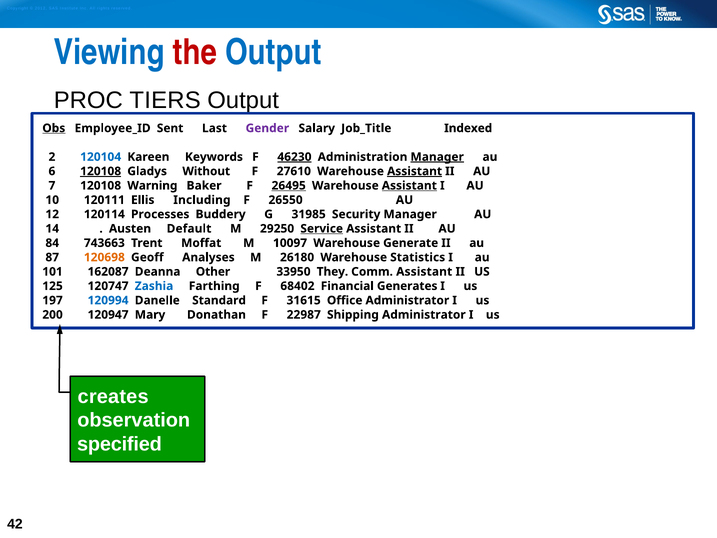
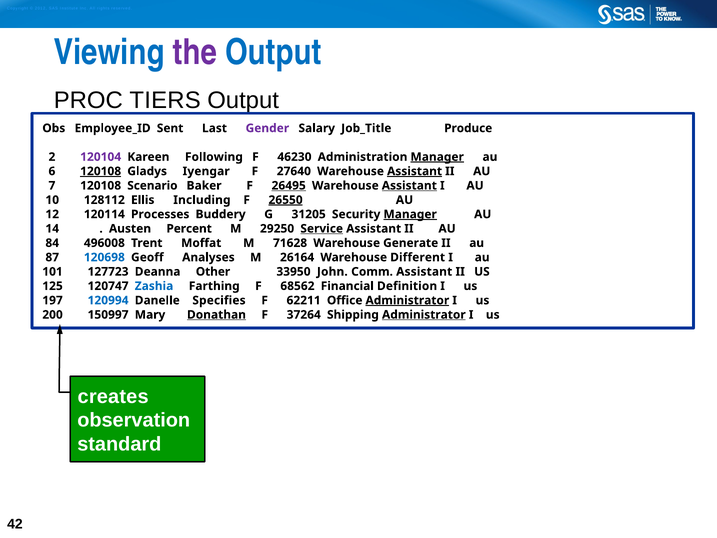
the colour: red -> purple (195, 53)
Obs underline: present -> none (54, 128)
Indexed: Indexed -> Produce (468, 128)
120104 colour: blue -> purple (101, 157)
Keywords: Keywords -> Following (214, 157)
46230 underline: present -> none (294, 157)
Without: Without -> Iyengar (206, 171)
27610: 27610 -> 27640 (294, 171)
Warning: Warning -> Scenario (152, 186)
120111: 120111 -> 128112 (104, 200)
26550 underline: none -> present (286, 200)
31985: 31985 -> 31205 (309, 214)
Manager underline: none -> present (410, 214)
Default: Default -> Percent (189, 229)
743663: 743663 -> 496008 (104, 243)
10097: 10097 -> 71628 (290, 243)
120698 colour: orange -> blue (104, 257)
26180: 26180 -> 26164 (297, 257)
Statistics: Statistics -> Different (418, 257)
162087: 162087 -> 127723 (108, 272)
They: They -> John (332, 272)
68402: 68402 -> 68562 (297, 286)
Generates: Generates -> Definition (407, 286)
Standard: Standard -> Specifies (219, 300)
31615: 31615 -> 62211 (304, 300)
Administrator underline: none -> present (407, 300)
120947: 120947 -> 150997 (108, 315)
Donathan underline: none -> present (216, 315)
22987: 22987 -> 37264 (304, 315)
Administrator underline: none -> present (424, 315)
specified: specified -> standard (119, 444)
